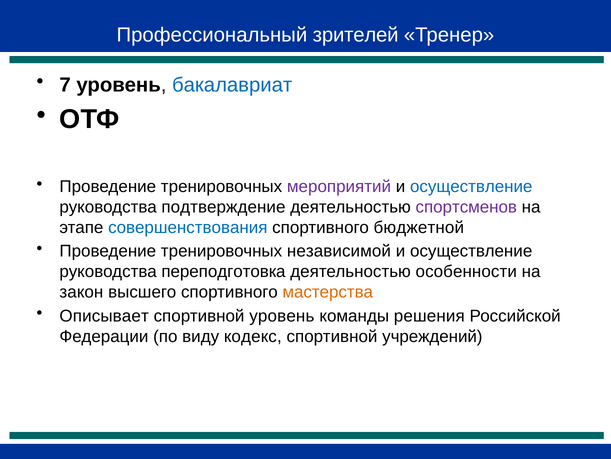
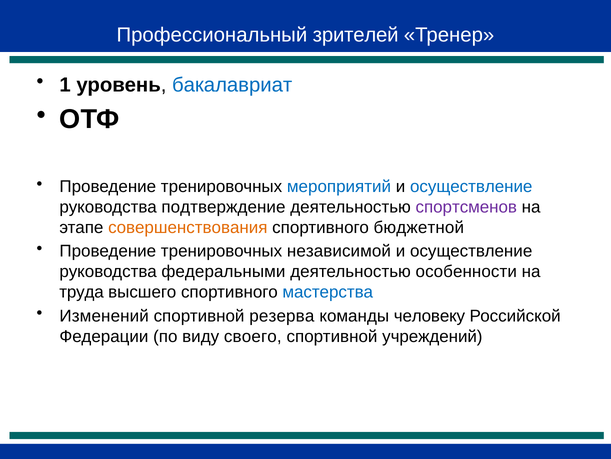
7: 7 -> 1 (65, 85)
мероприятий colour: purple -> blue (339, 186)
совершенствования colour: blue -> orange (188, 227)
переподготовка: переподготовка -> федеральными (223, 271)
закон: закон -> труда (82, 292)
мастерства colour: orange -> blue (328, 292)
Описывает: Описывает -> Изменений (104, 315)
спортивной уровень: уровень -> резерва (282, 315)
решения: решения -> человеку (429, 315)
кодекс: кодекс -> своего (253, 336)
